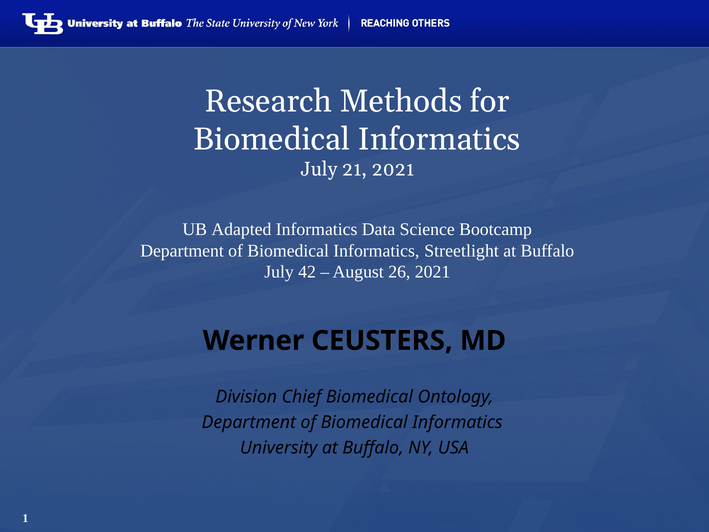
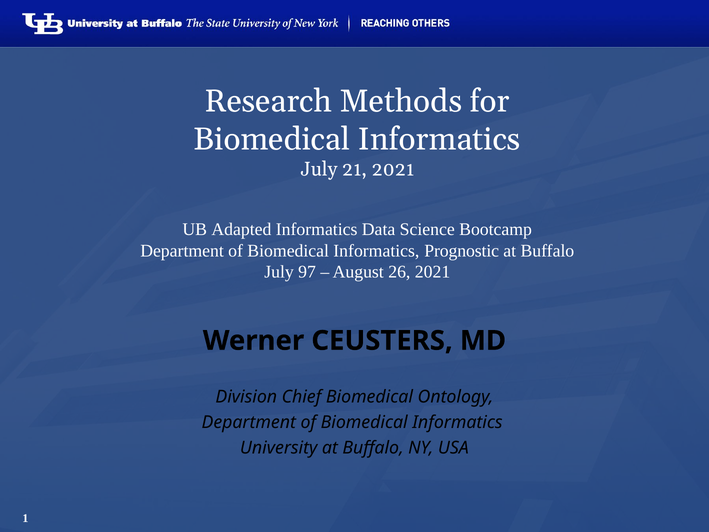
Streetlight: Streetlight -> Prognostic (462, 251)
42: 42 -> 97 (307, 272)
